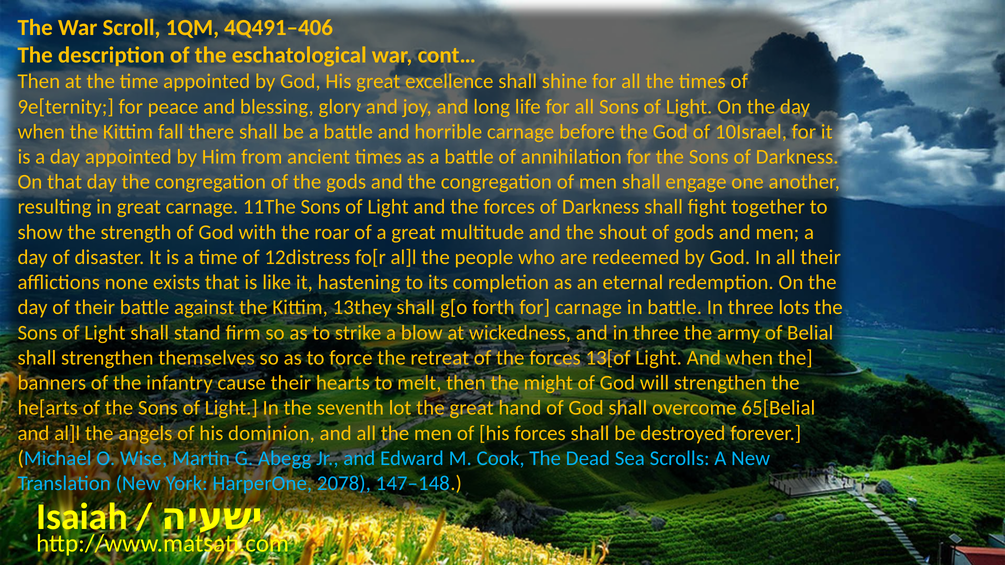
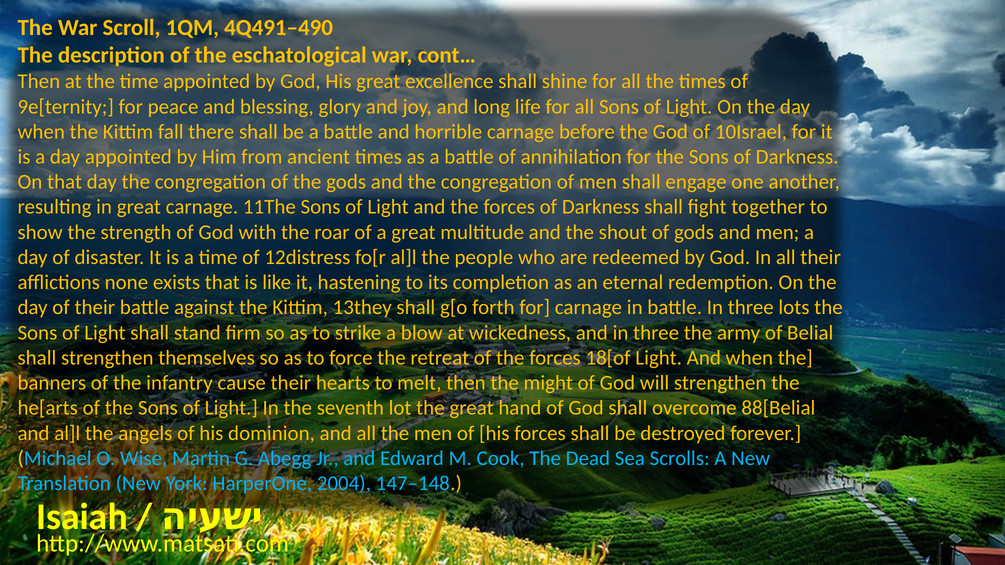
4Q491–406: 4Q491–406 -> 4Q491–490 (279, 28)
13[of: 13[of -> 18[of (608, 358)
65[Belial: 65[Belial -> 88[Belial (778, 408)
2078: 2078 -> 2004 (344, 484)
